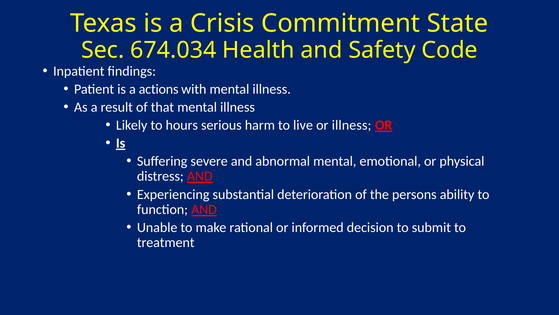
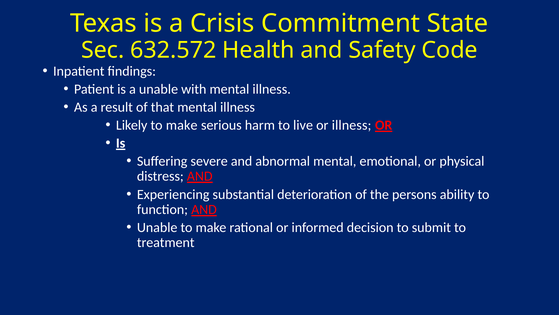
674.034: 674.034 -> 632.572 (173, 50)
a actions: actions -> unable (158, 89)
Likely to hours: hours -> make (182, 125)
